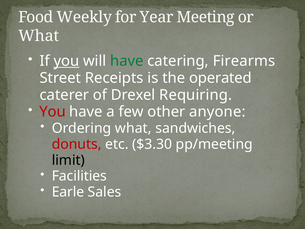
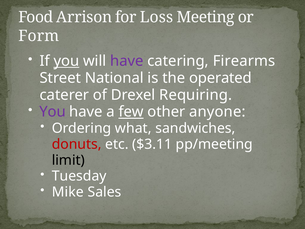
Weekly: Weekly -> Arrison (84, 17)
Year: Year -> Loss (156, 17)
What: What -> Form (39, 36)
have colour: green -> purple (127, 61)
Receipts: Receipts -> National (114, 78)
You colour: red -> purple (53, 112)
few underline: none -> present (131, 112)
$3.30: $3.30 -> $3.11 (152, 144)
Facilities: Facilities -> Tuesday (79, 176)
Earle: Earle -> Mike (68, 192)
